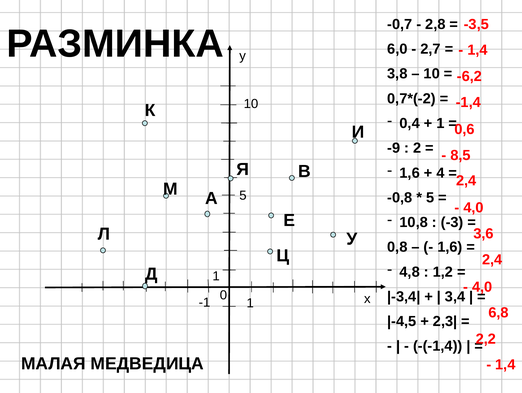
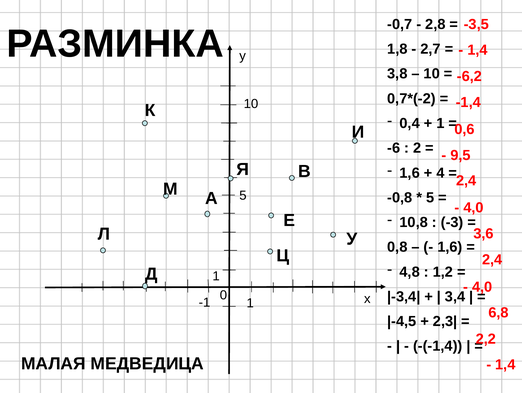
6,0: 6,0 -> 1,8 (397, 49)
-9: -9 -> -6 (394, 148)
8,5: 8,5 -> 9,5 (461, 155)
